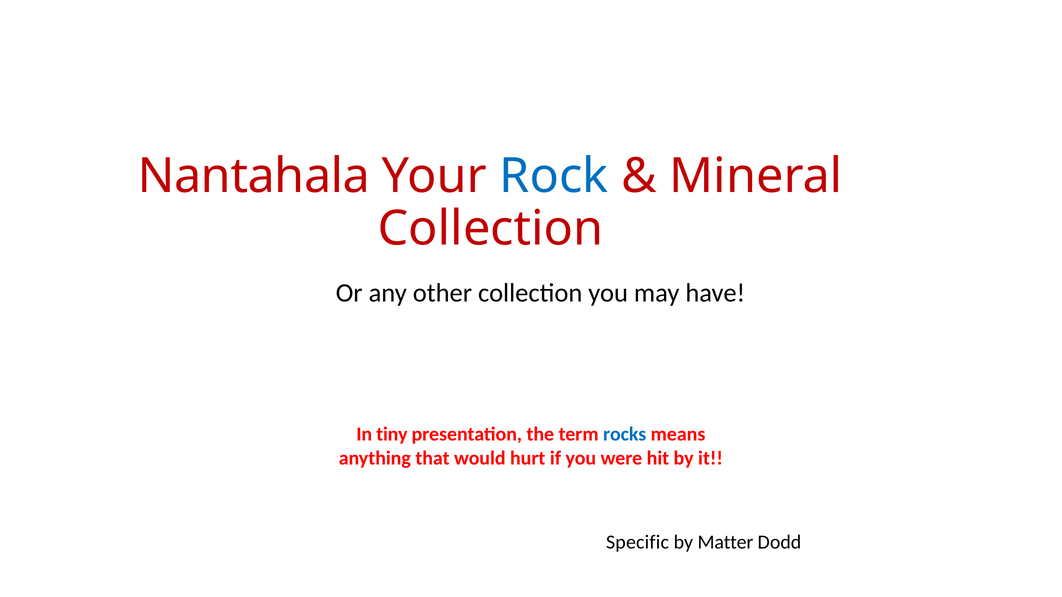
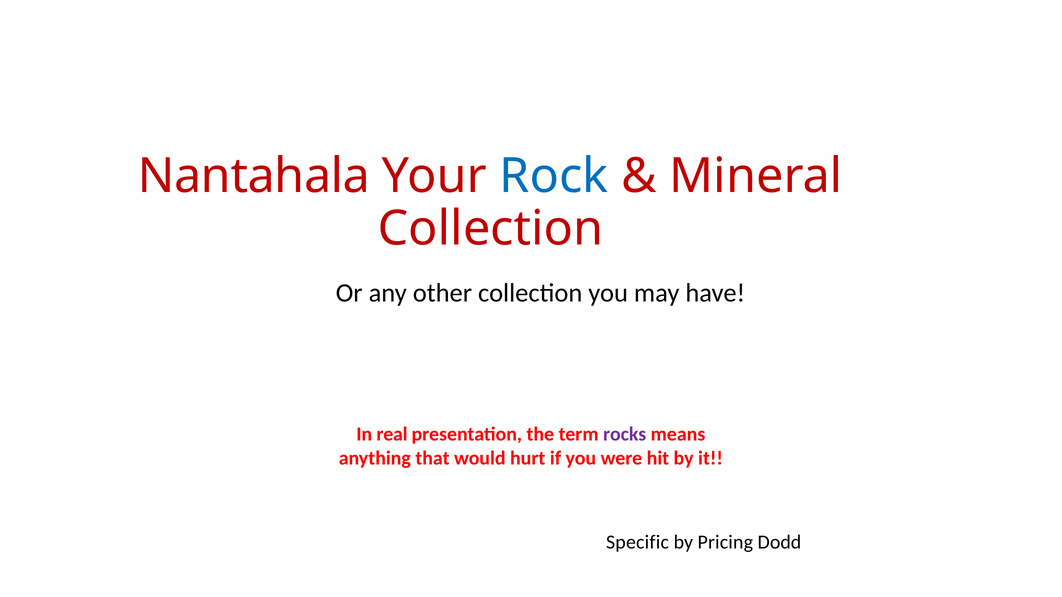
tiny: tiny -> real (392, 435)
rocks colour: blue -> purple (625, 435)
Matter: Matter -> Pricing (725, 542)
